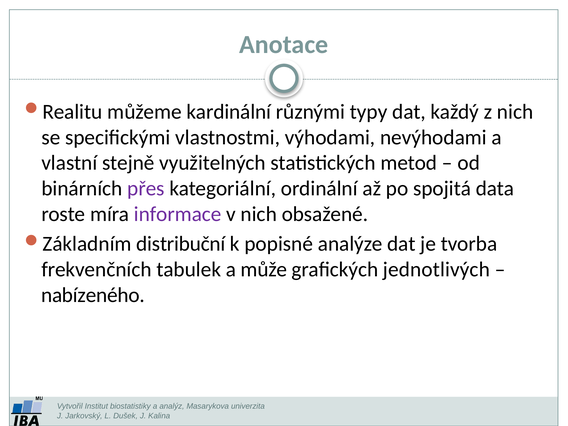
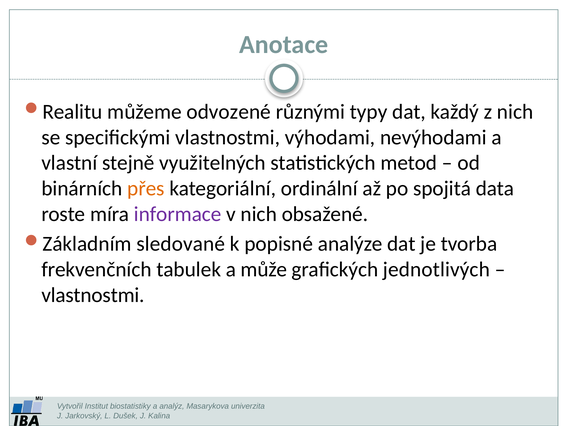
kardinální: kardinální -> odvozené (229, 112)
přes colour: purple -> orange (146, 189)
distribuční: distribuční -> sledované (181, 244)
nabízeného: nabízeného -> vlastnostmi (93, 295)
